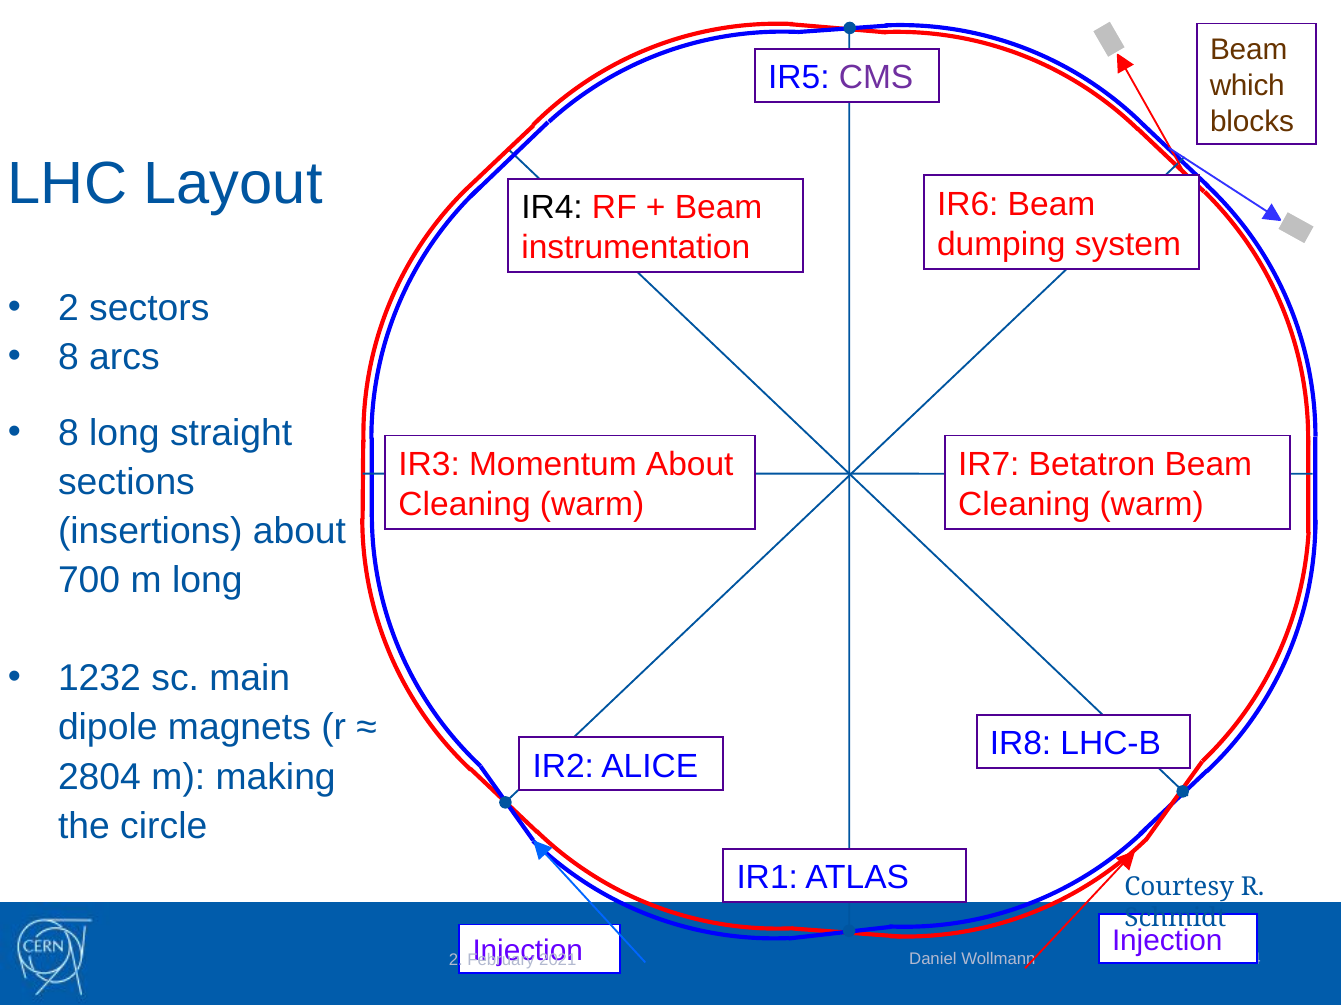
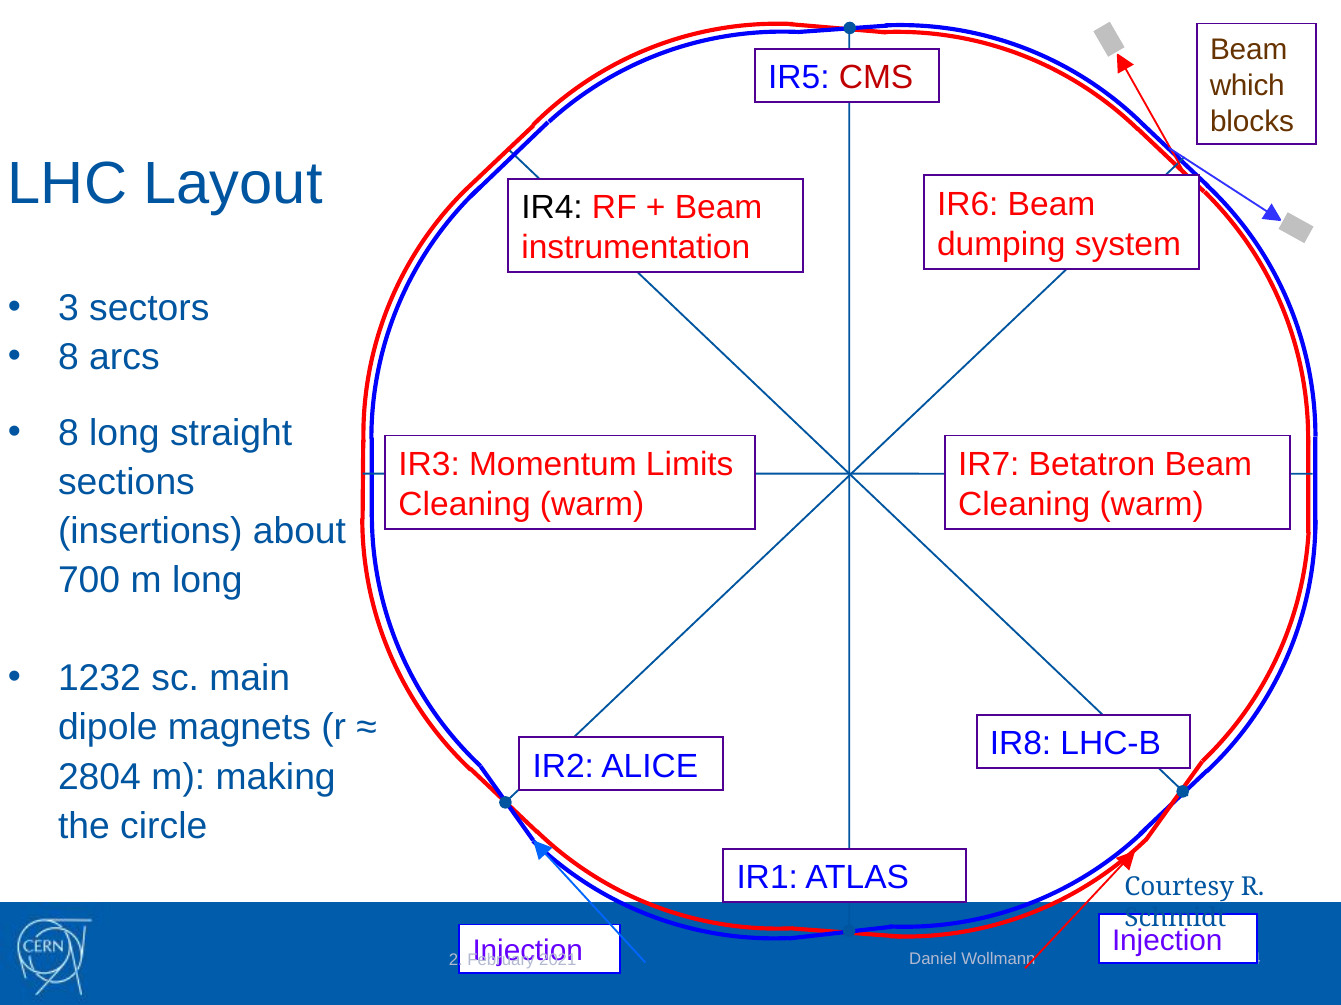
CMS colour: purple -> red (876, 78)
2: 2 -> 3 (69, 308)
Momentum About: About -> Limits (690, 465)
